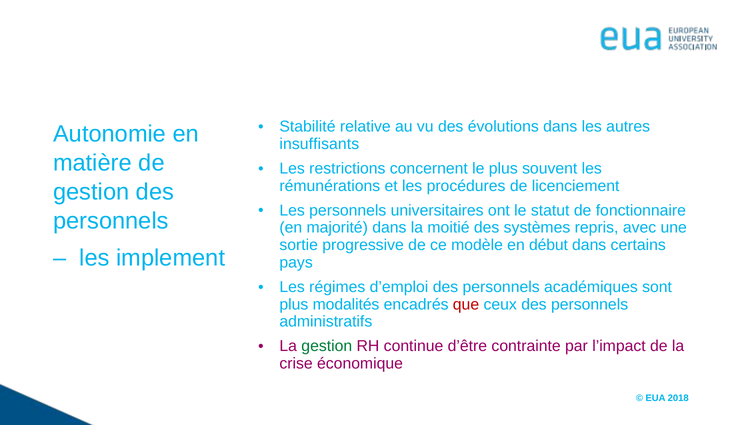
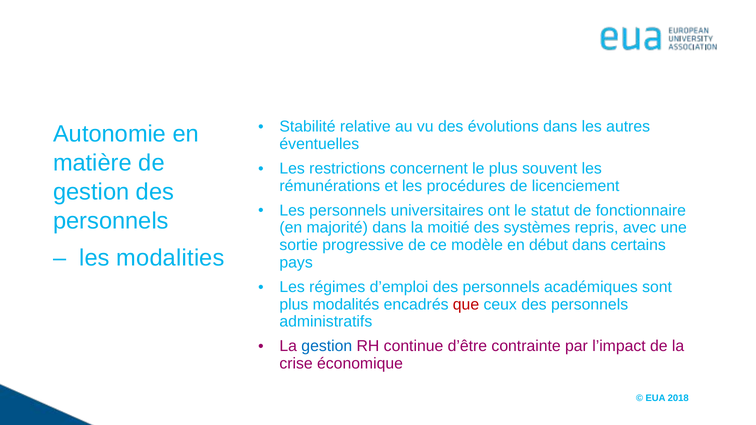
insuffisants: insuffisants -> éventuelles (319, 144)
implement: implement -> modalities (170, 258)
gestion colour: green -> blue (327, 346)
